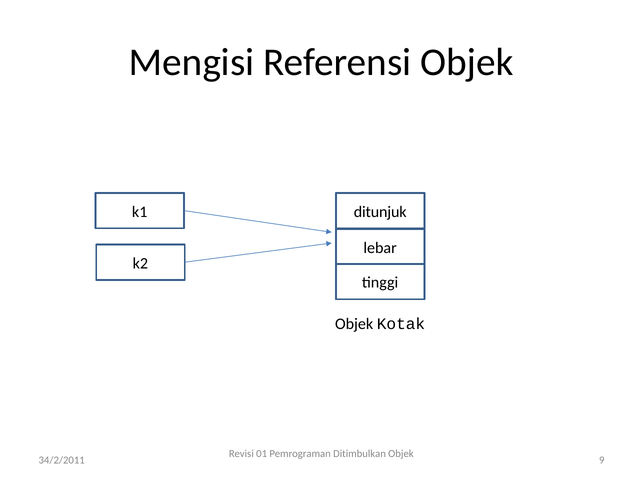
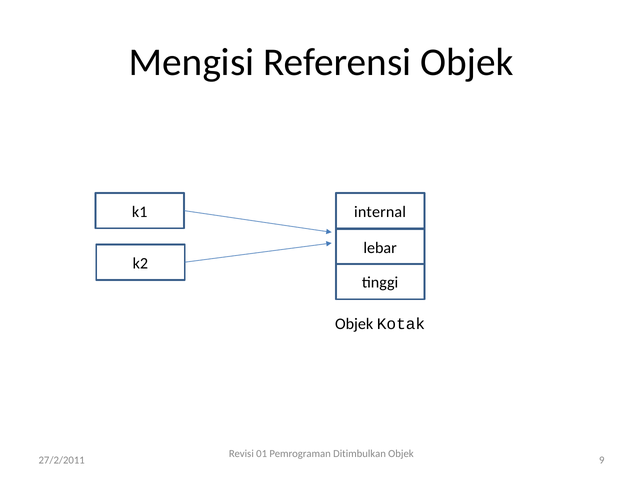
ditunjuk: ditunjuk -> internal (380, 212)
34/2/2011: 34/2/2011 -> 27/2/2011 (62, 461)
